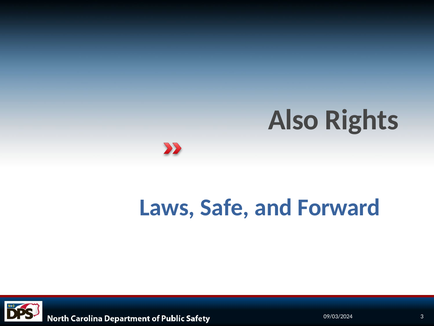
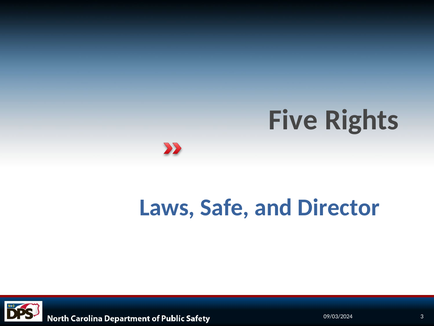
Also: Also -> Five (293, 120)
Forward: Forward -> Director (339, 207)
